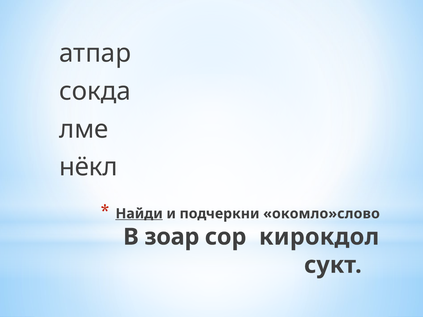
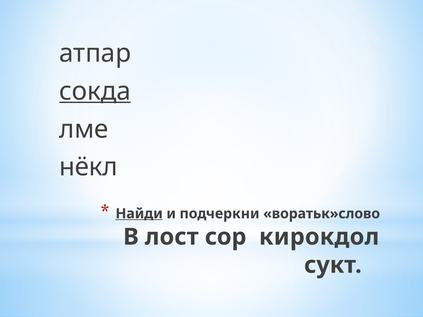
сокда underline: none -> present (95, 91)
окомло»слово: окомло»слово -> воратьк»слово (322, 214)
зоар: зоар -> лост (172, 237)
